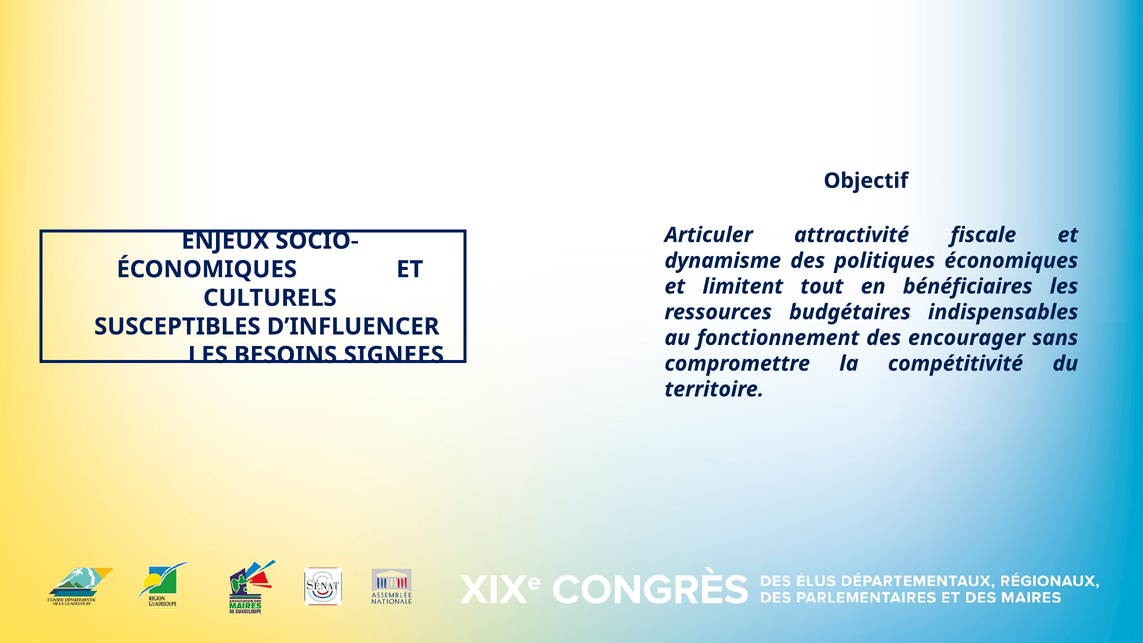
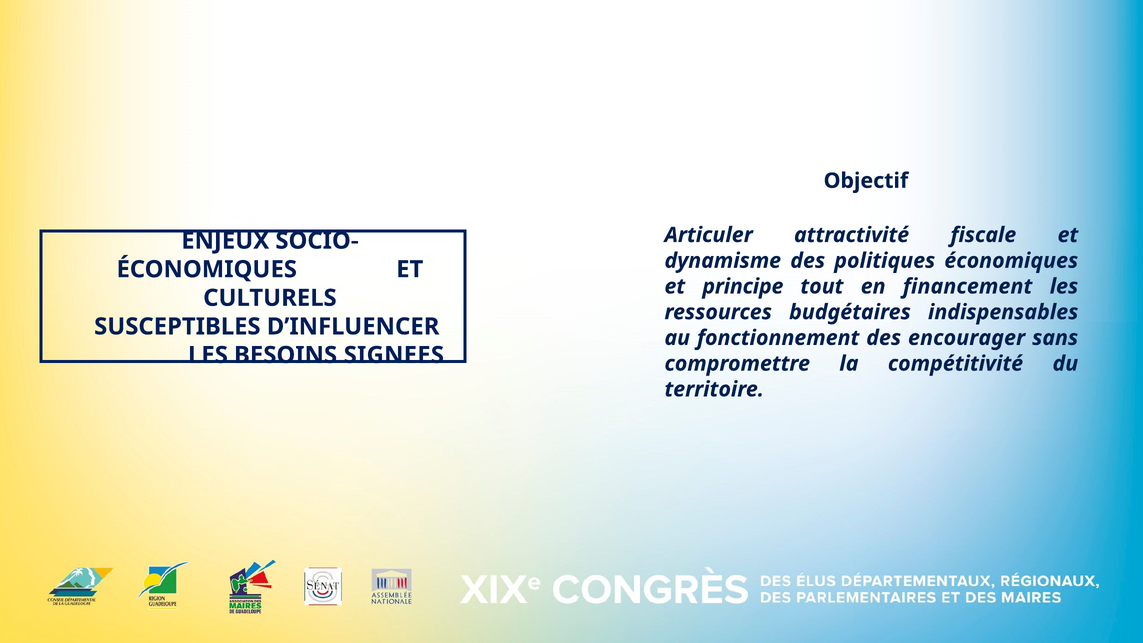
limitent: limitent -> principe (743, 286)
bénéficiaires: bénéficiaires -> financement (968, 286)
